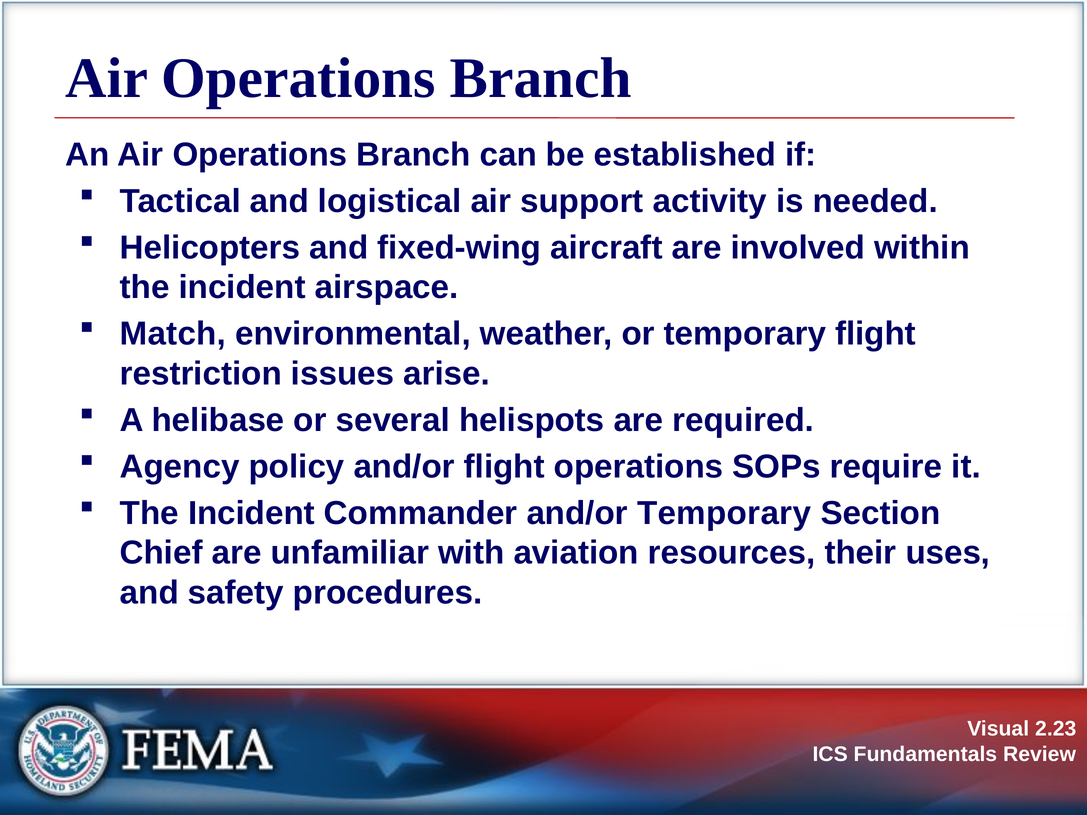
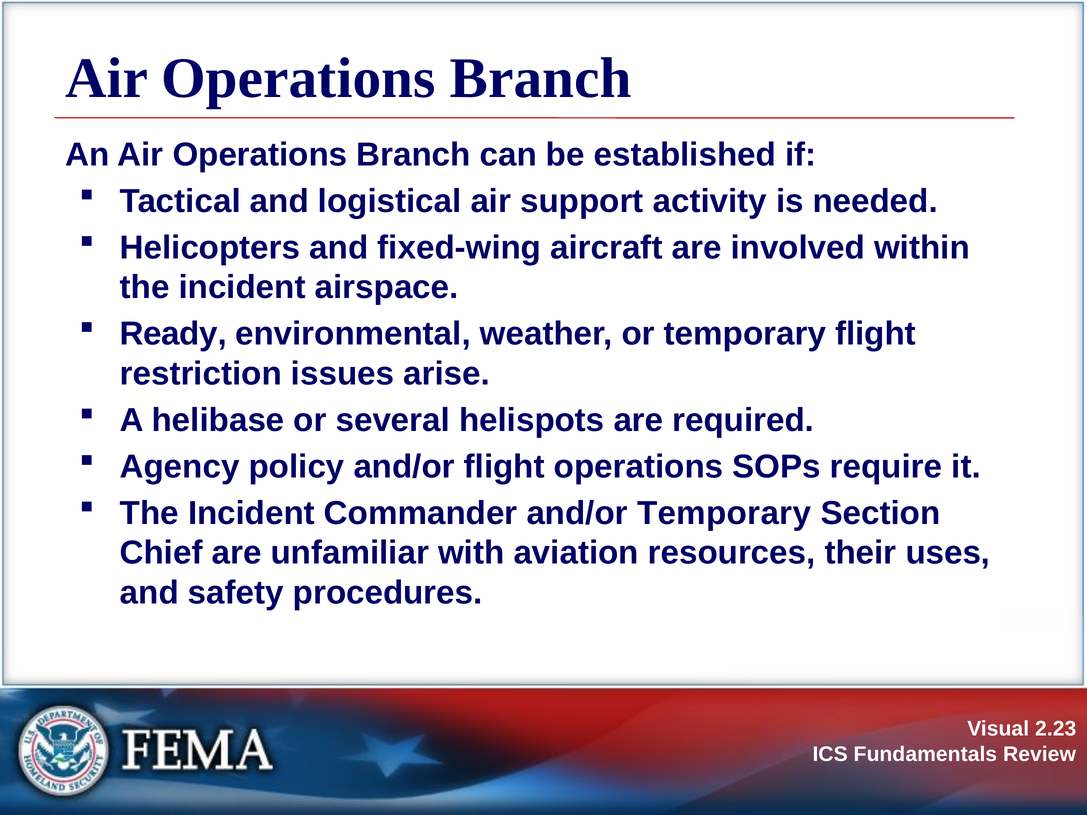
Match: Match -> Ready (173, 334)
